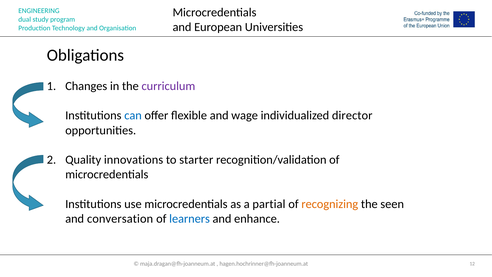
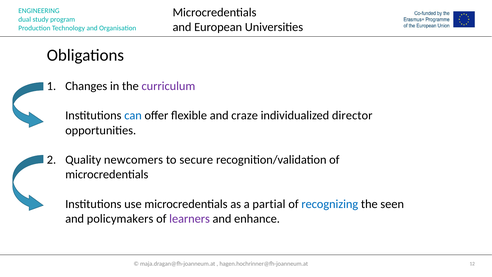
wage: wage -> craze (245, 115)
innovations: innovations -> newcomers (134, 160)
starter: starter -> secure (196, 160)
recognizing colour: orange -> blue (330, 204)
conversation: conversation -> policymakers (120, 219)
learners colour: blue -> purple (190, 219)
